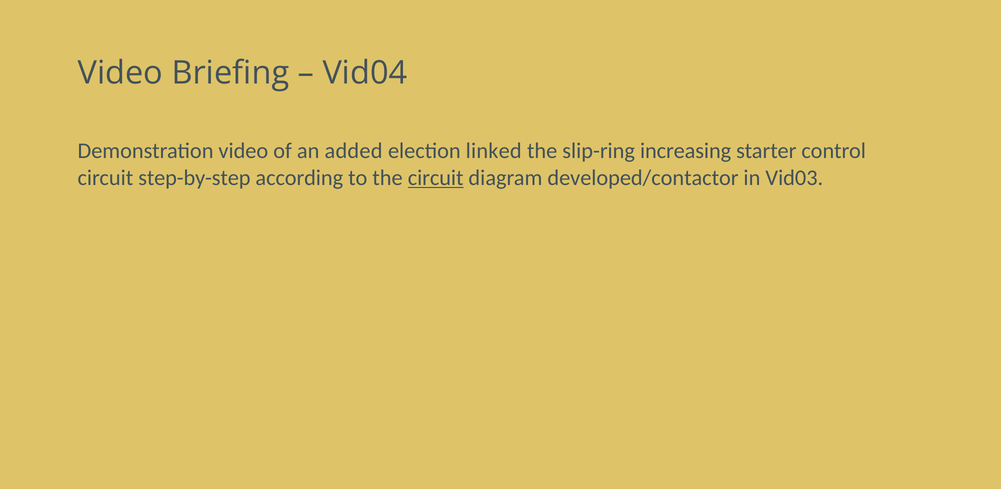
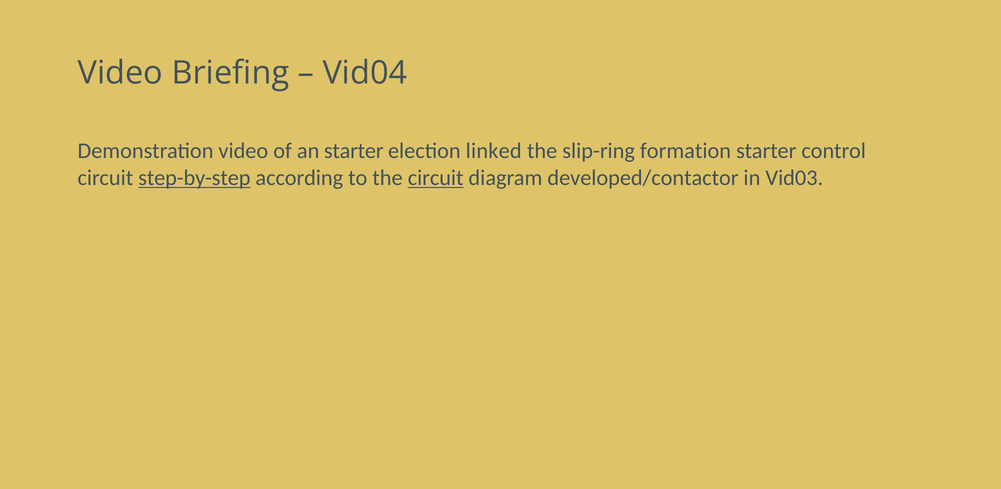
an added: added -> starter (354, 151)
increasing: increasing -> formation (686, 151)
step-by-step underline: none -> present (194, 178)
